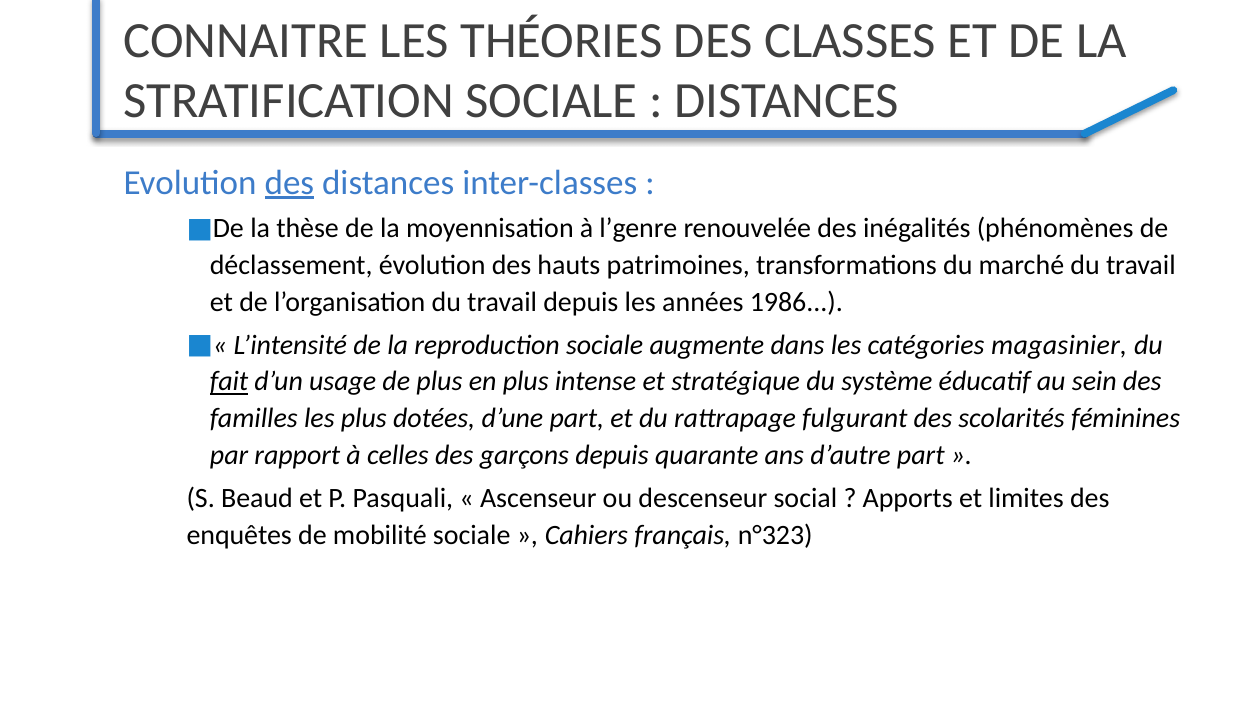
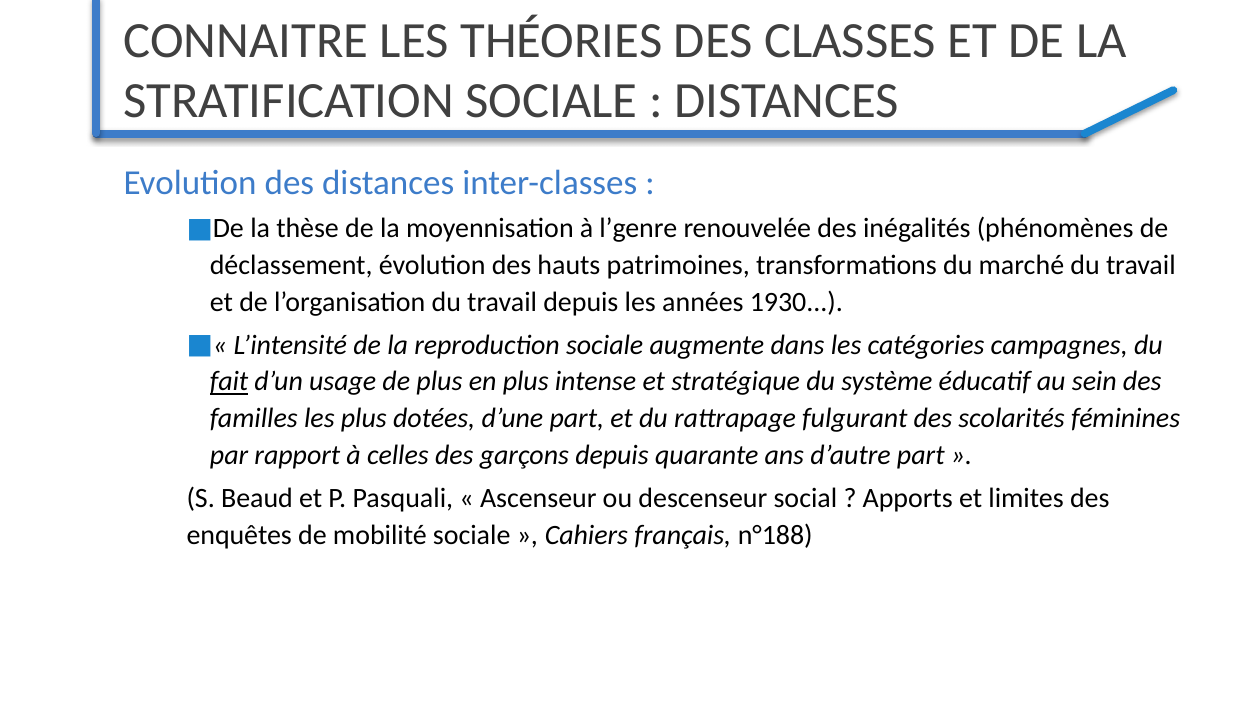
des underline: present -> none (289, 182)
1986: 1986 -> 1930 (796, 302)
magasinier: magasinier -> campagnes (1059, 345)
n°323: n°323 -> n°188 (775, 535)
